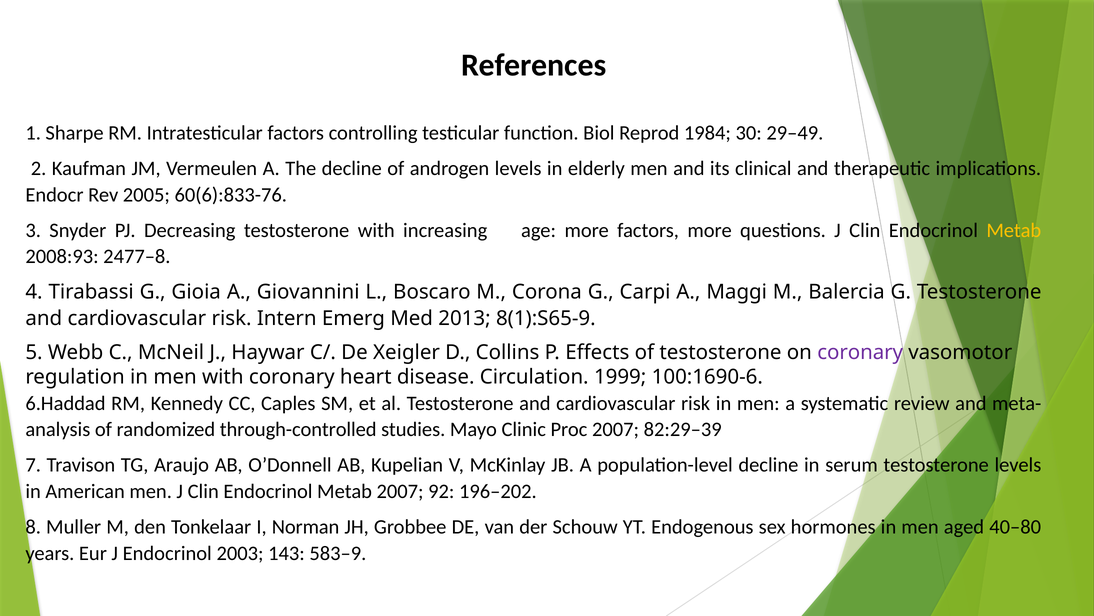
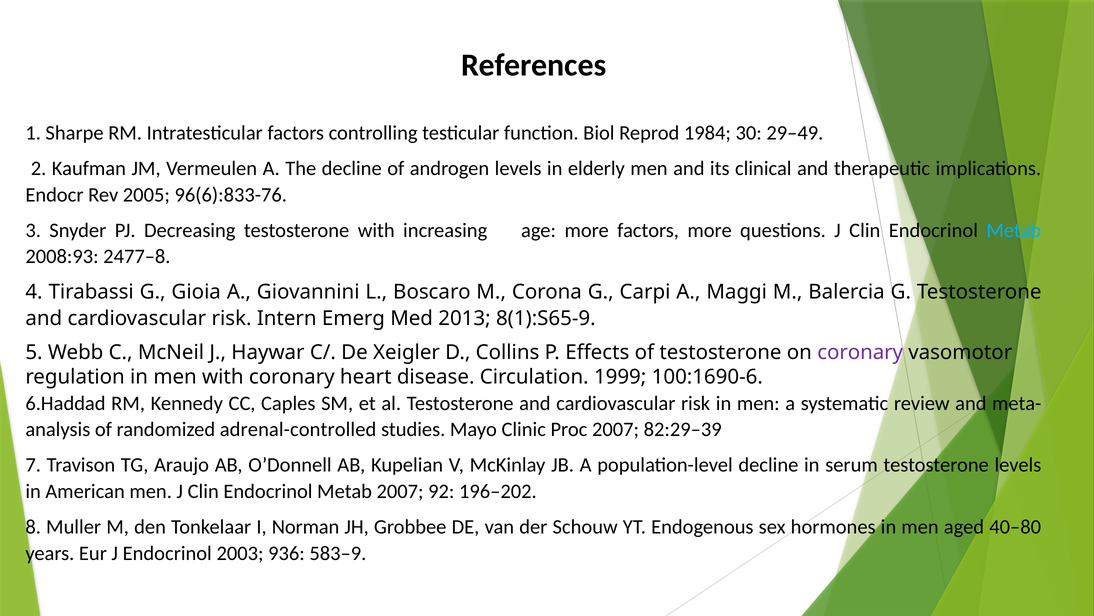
60(6):833-76: 60(6):833-76 -> 96(6):833-76 (231, 195)
Metab colour: yellow -> light blue (1014, 230)
through-controlled: through-controlled -> adrenal-controlled (298, 429)
143: 143 -> 936 (286, 553)
